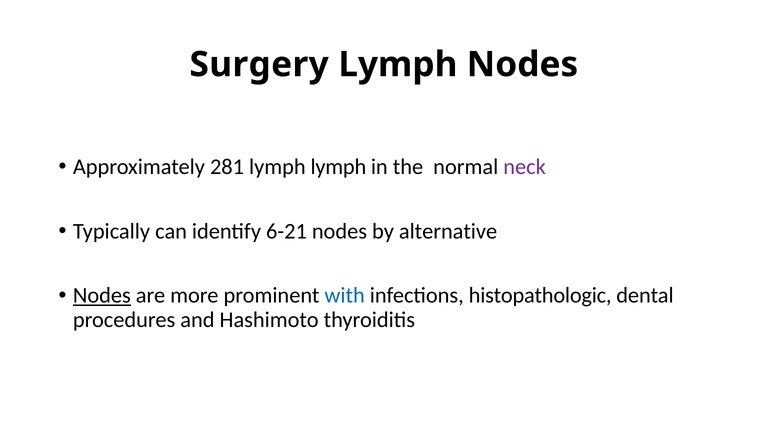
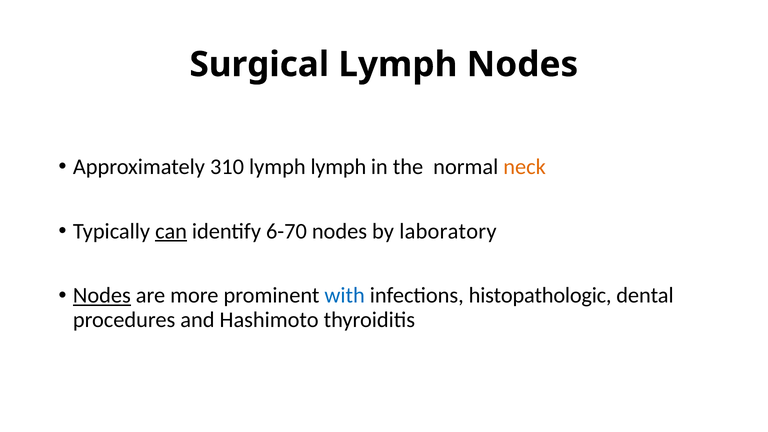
Surgery: Surgery -> Surgical (259, 65)
281: 281 -> 310 (227, 167)
neck colour: purple -> orange (525, 167)
can underline: none -> present (171, 231)
6-21: 6-21 -> 6-70 (286, 231)
alternative: alternative -> laboratory (448, 231)
